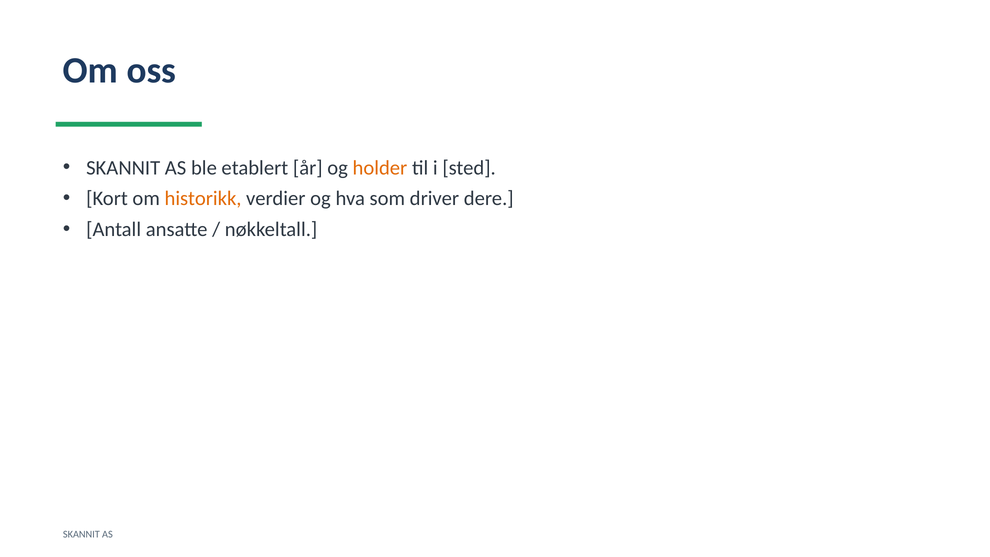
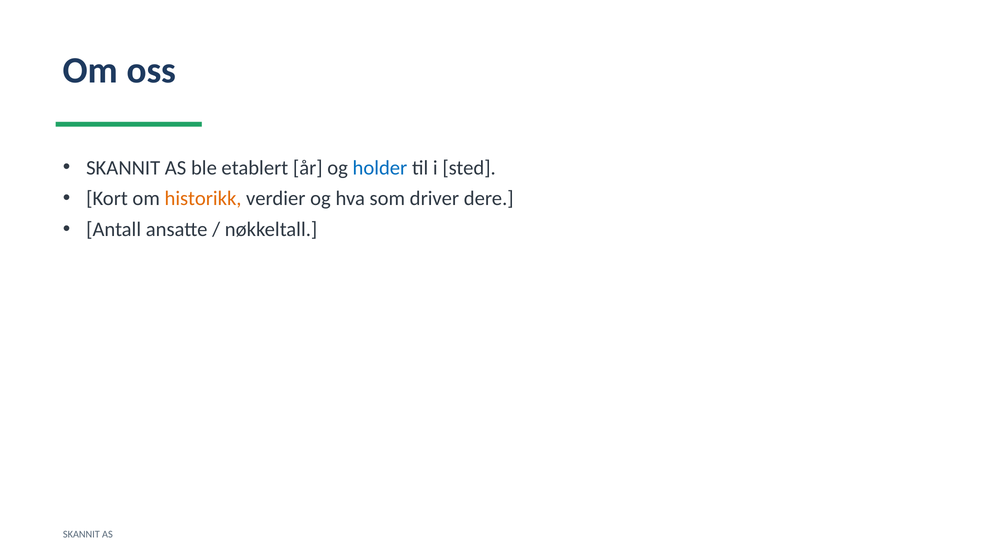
holder colour: orange -> blue (380, 168)
